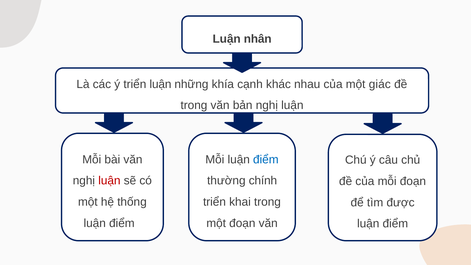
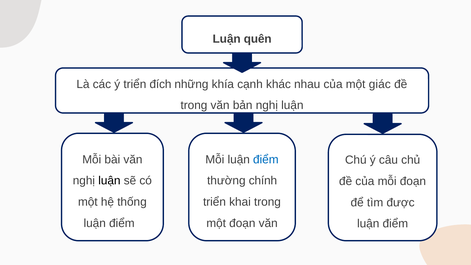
nhân: nhân -> quên (258, 39)
triển luận: luận -> đích (160, 84)
luận colour: red -> black (109, 181)
